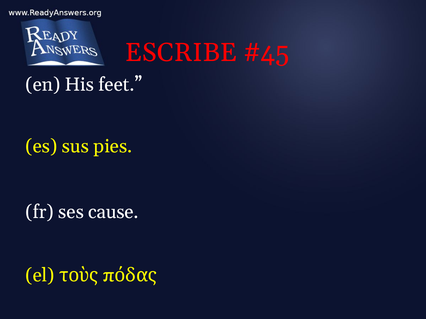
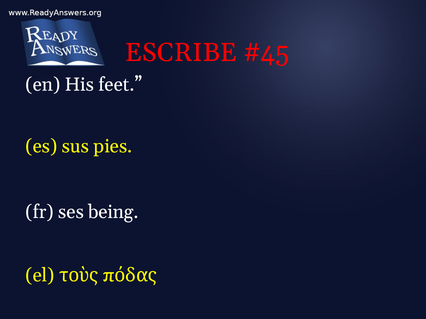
cause: cause -> being (113, 212)
